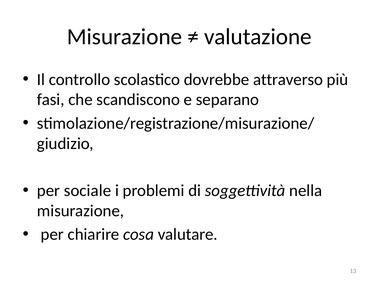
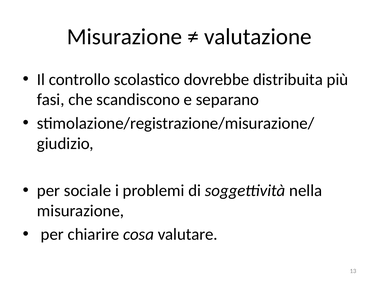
attraverso: attraverso -> distribuita (288, 80)
